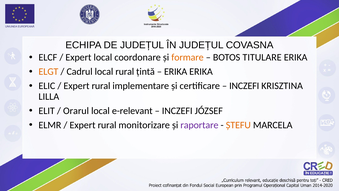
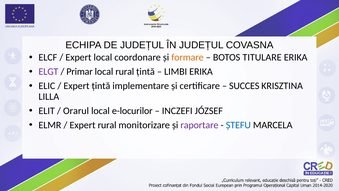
ELGT colour: orange -> purple (48, 72)
Cadrul: Cadrul -> Primar (80, 72)
ERIKA: ERIKA -> LIMBI (176, 72)
rural: rural -> țintă (101, 86)
INCZEFI: INCZEFI -> SUCCES (244, 86)
e-relevant: e-relevant -> e-locurilor (132, 111)
ȘTEFU colour: orange -> blue (238, 125)
